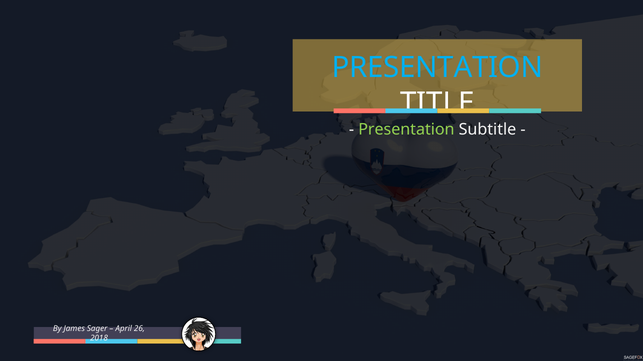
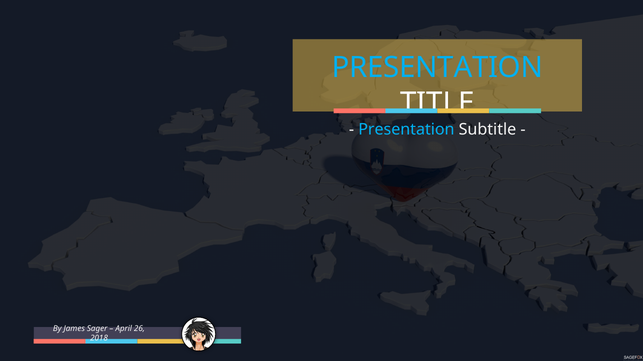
Presentation colour: light green -> light blue (406, 130)
